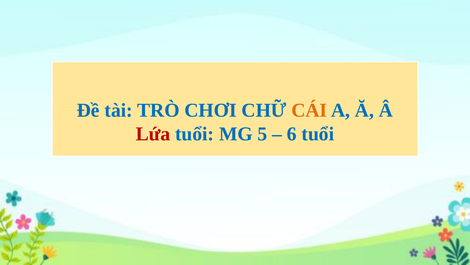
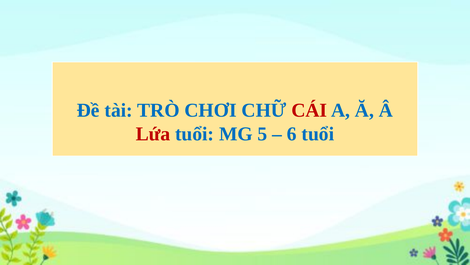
CÁI colour: orange -> red (309, 110)
